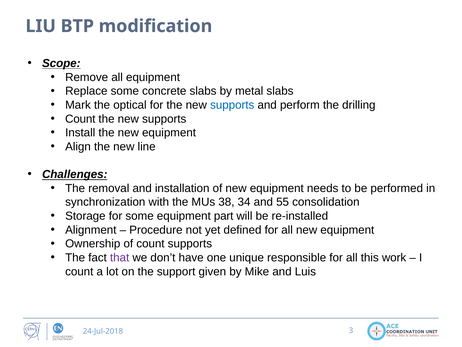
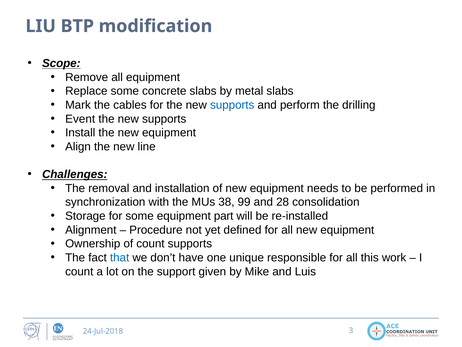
optical: optical -> cables (130, 105)
Count: Count -> Event (80, 119)
34: 34 -> 99 (244, 202)
55: 55 -> 28 (283, 202)
that colour: purple -> blue (120, 257)
